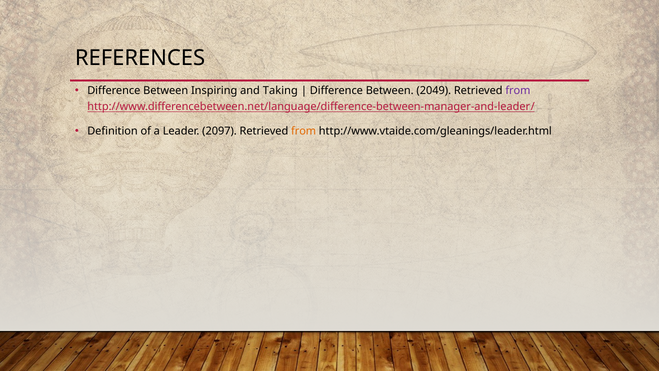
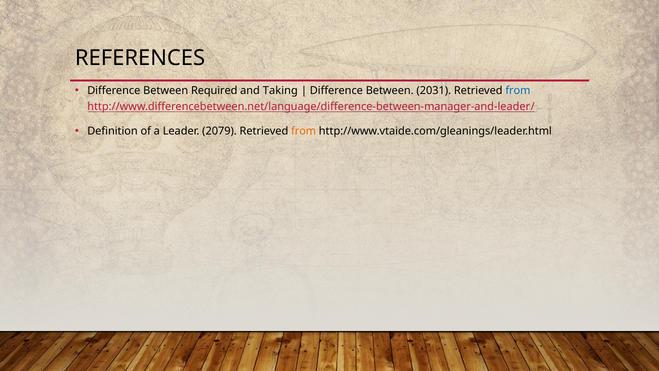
Inspiring: Inspiring -> Required (214, 91)
2049: 2049 -> 2031 (434, 91)
from colour: purple -> blue (518, 91)
2097: 2097 -> 2079 (220, 131)
